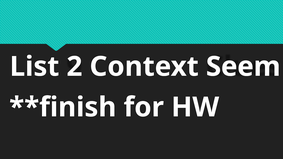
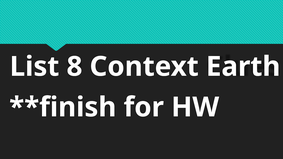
2: 2 -> 8 (74, 67)
Seem: Seem -> Earth (243, 67)
